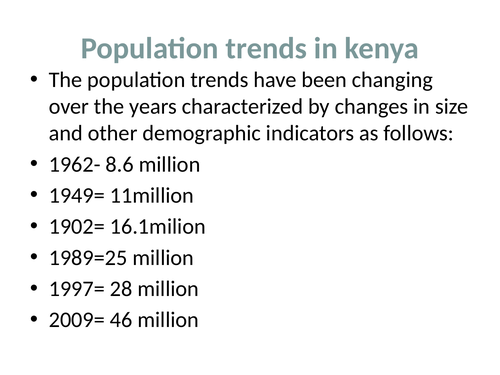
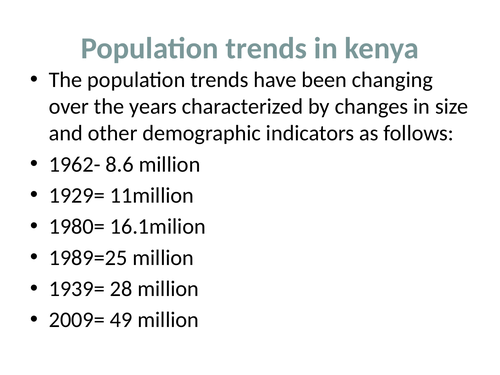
1949=: 1949= -> 1929= (77, 195)
1902=: 1902= -> 1980= (77, 227)
1997=: 1997= -> 1939= (77, 289)
46: 46 -> 49 (121, 320)
